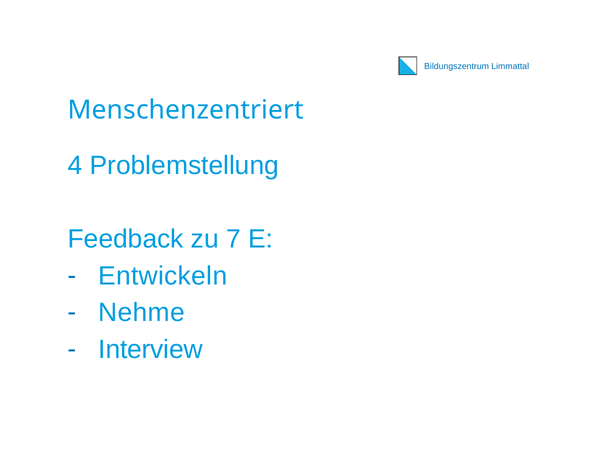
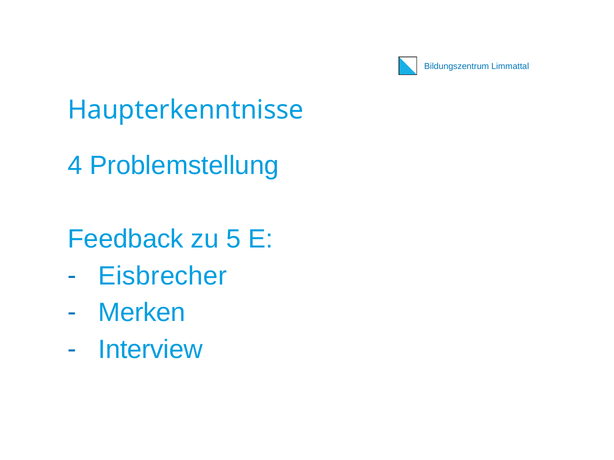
Menschenzentriert: Menschenzentriert -> Haupterkenntnisse (186, 110)
7: 7 -> 5 (233, 239)
Entwickeln: Entwickeln -> Eisbrecher (163, 276)
Nehme: Nehme -> Merken (142, 313)
